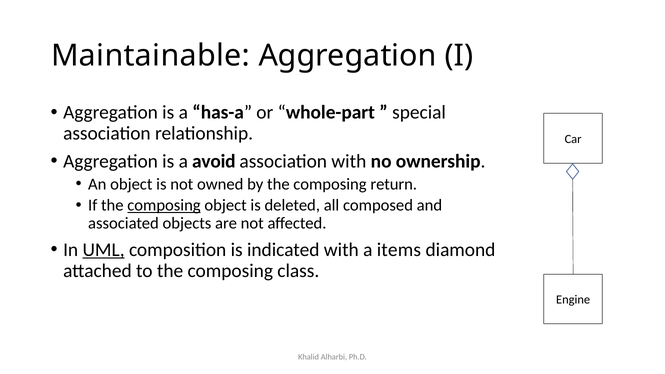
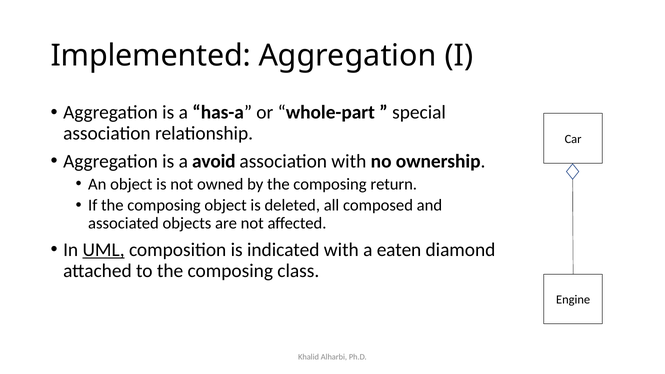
Maintainable: Maintainable -> Implemented (151, 56)
composing underline: present -> none (164, 205)
items: items -> eaten (399, 250)
